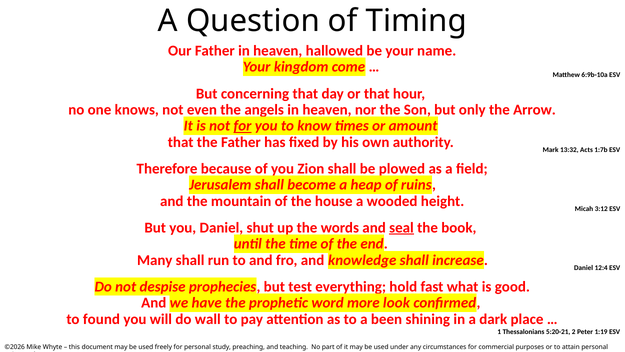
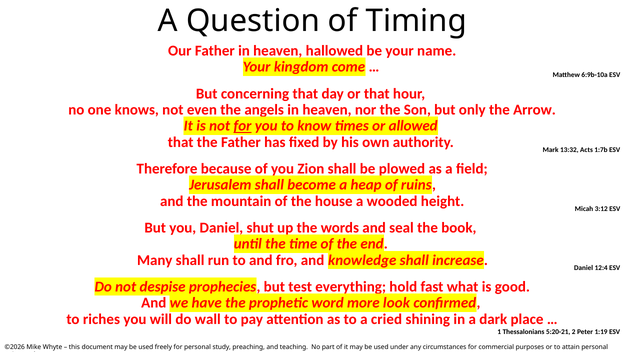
amount: amount -> allowed (413, 126)
seal underline: present -> none (402, 227)
found: found -> riches (101, 319)
been: been -> cried (387, 319)
